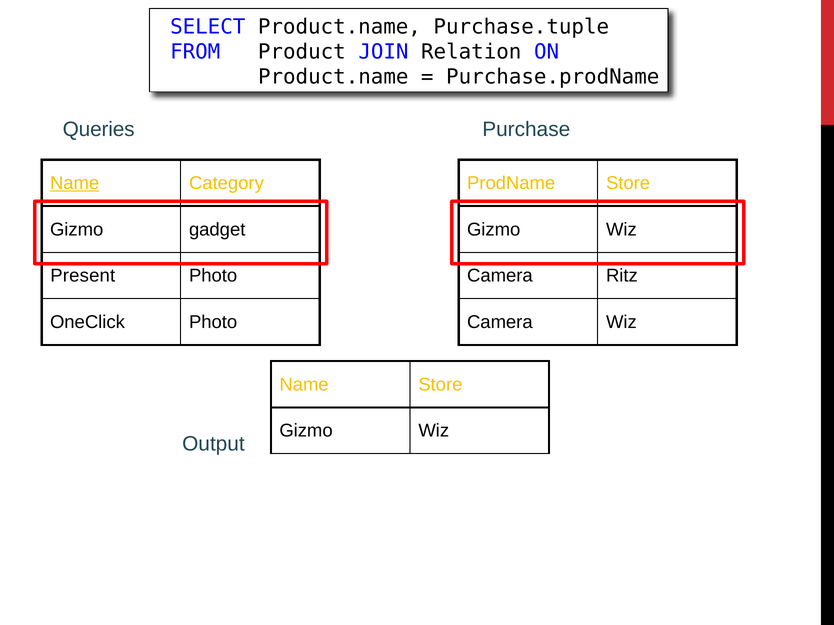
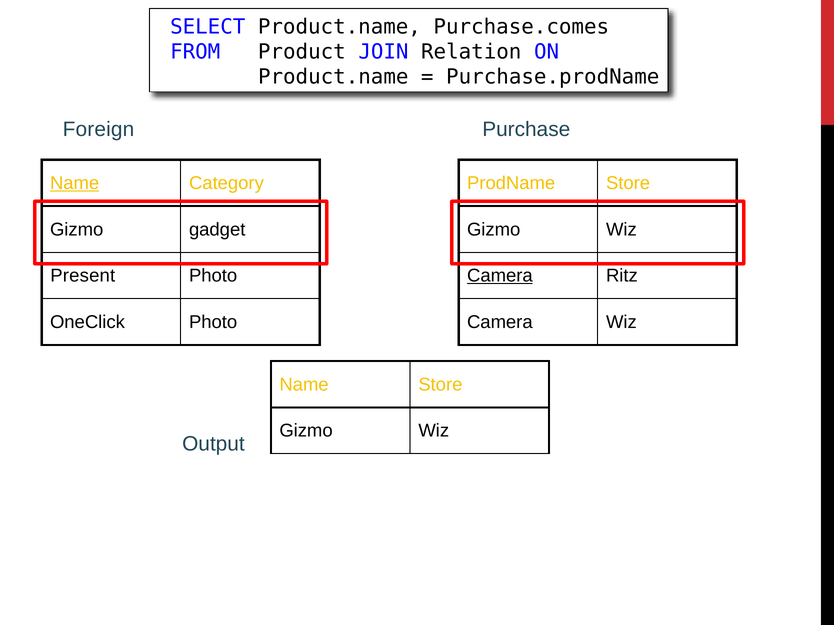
Purchase.tuple: Purchase.tuple -> Purchase.comes (521, 27)
Queries: Queries -> Foreign (99, 129)
Camera underline: none -> present (500, 276)
